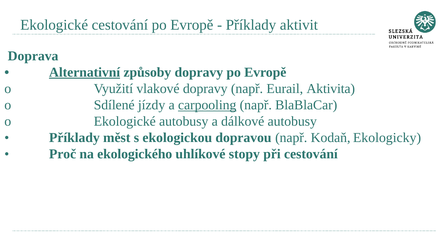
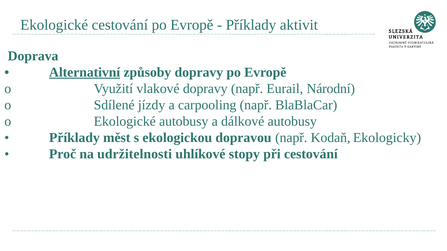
Aktivita: Aktivita -> Národní (331, 89)
carpooling underline: present -> none (207, 105)
ekologického: ekologického -> udržitelnosti (135, 154)
